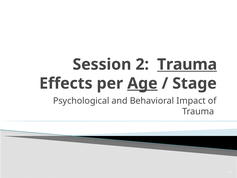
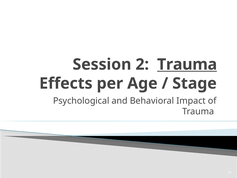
Age underline: present -> none (142, 83)
